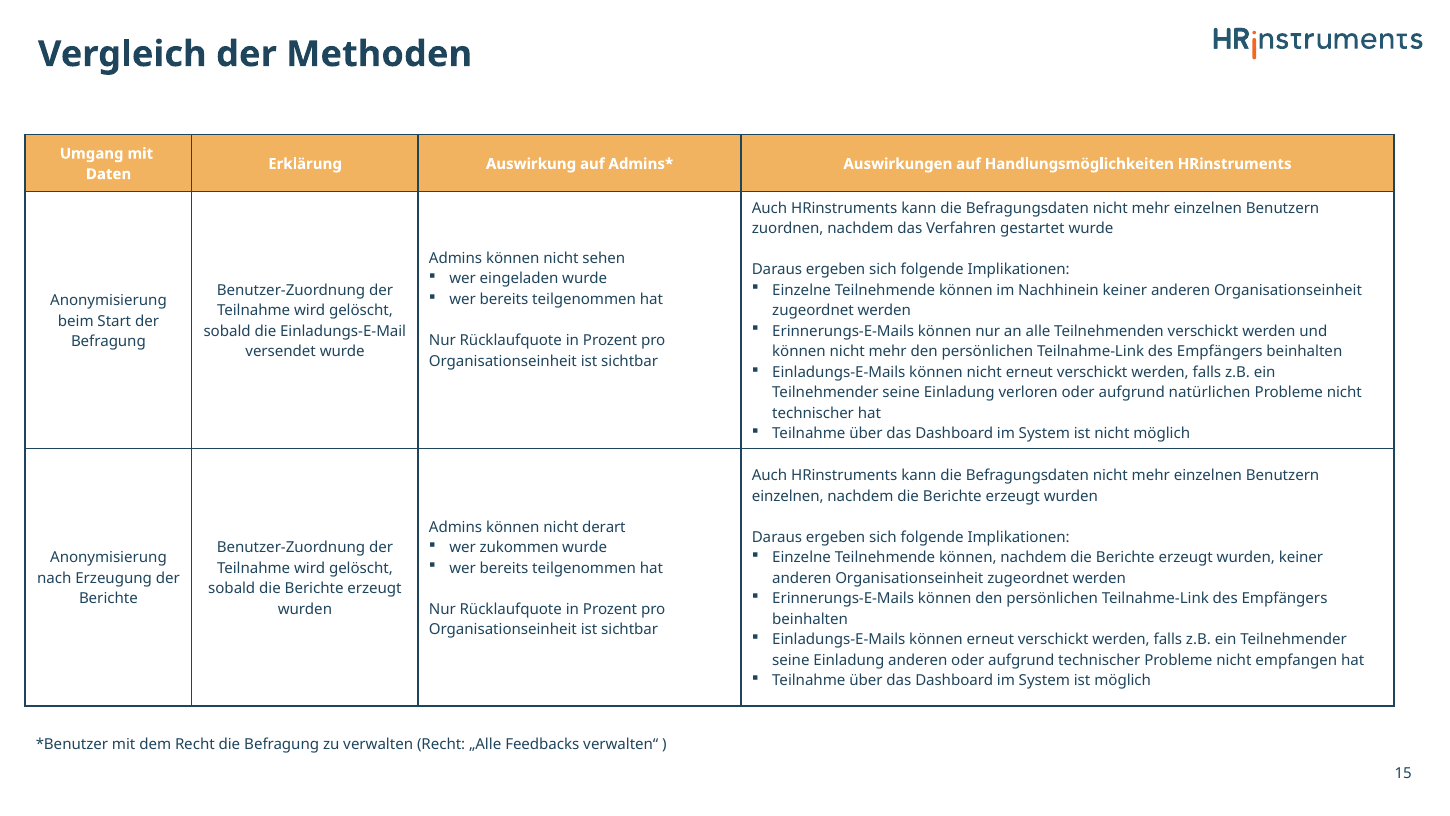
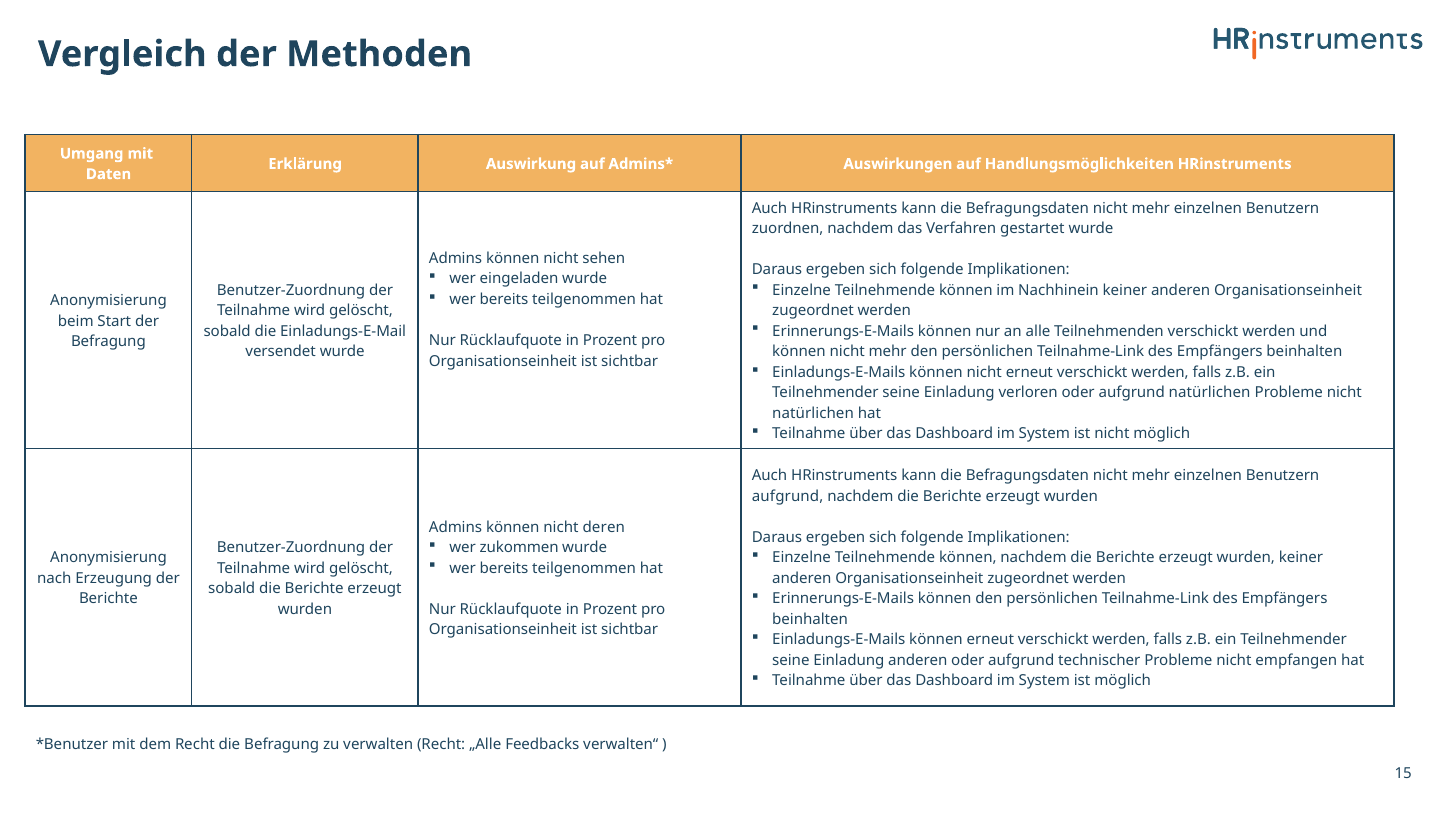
technischer: technischer -> natürlichen (813, 413)
einzelnen: einzelnen -> aufgrund (788, 496)
derart: derart -> deren (604, 527)
